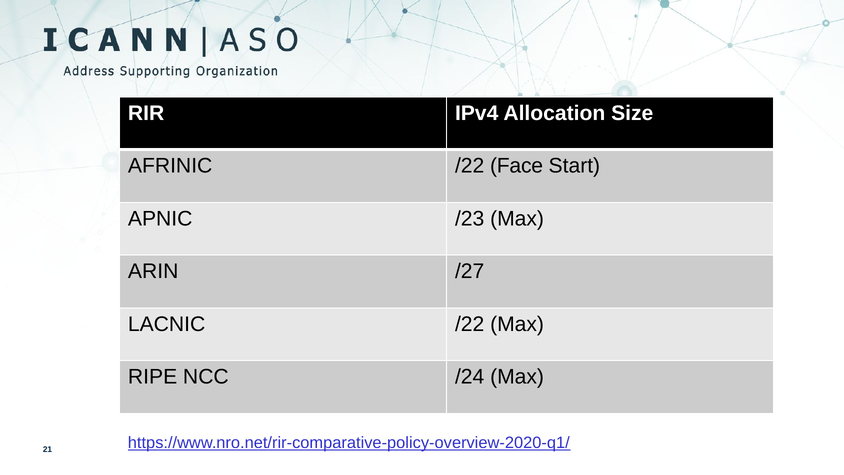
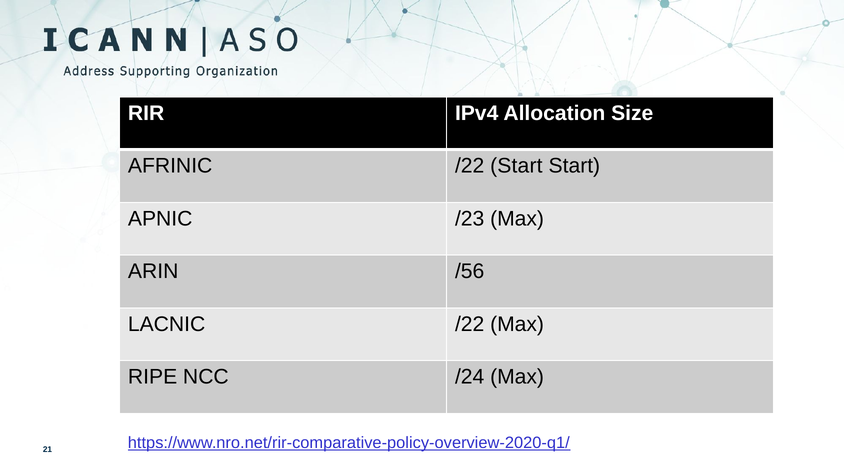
/22 Face: Face -> Start (516, 166)
/27: /27 -> /56 (470, 271)
